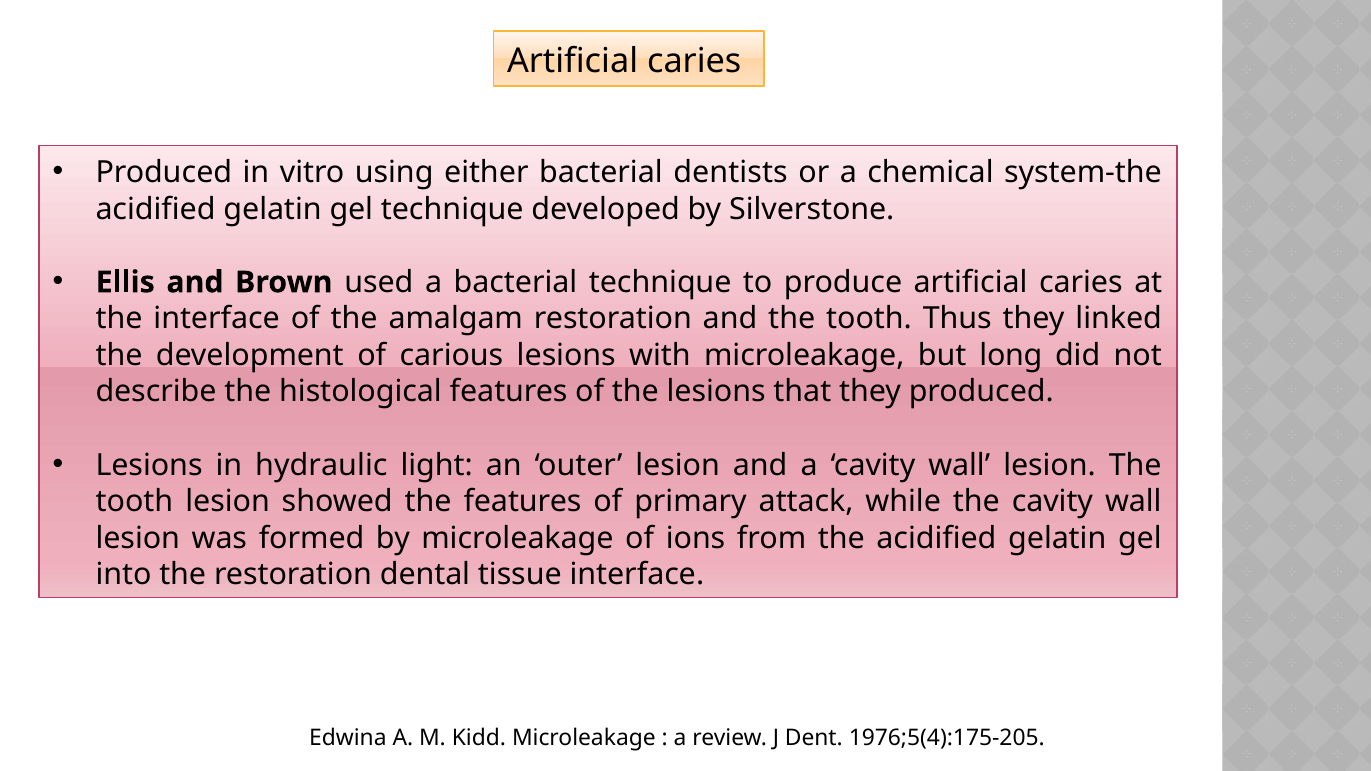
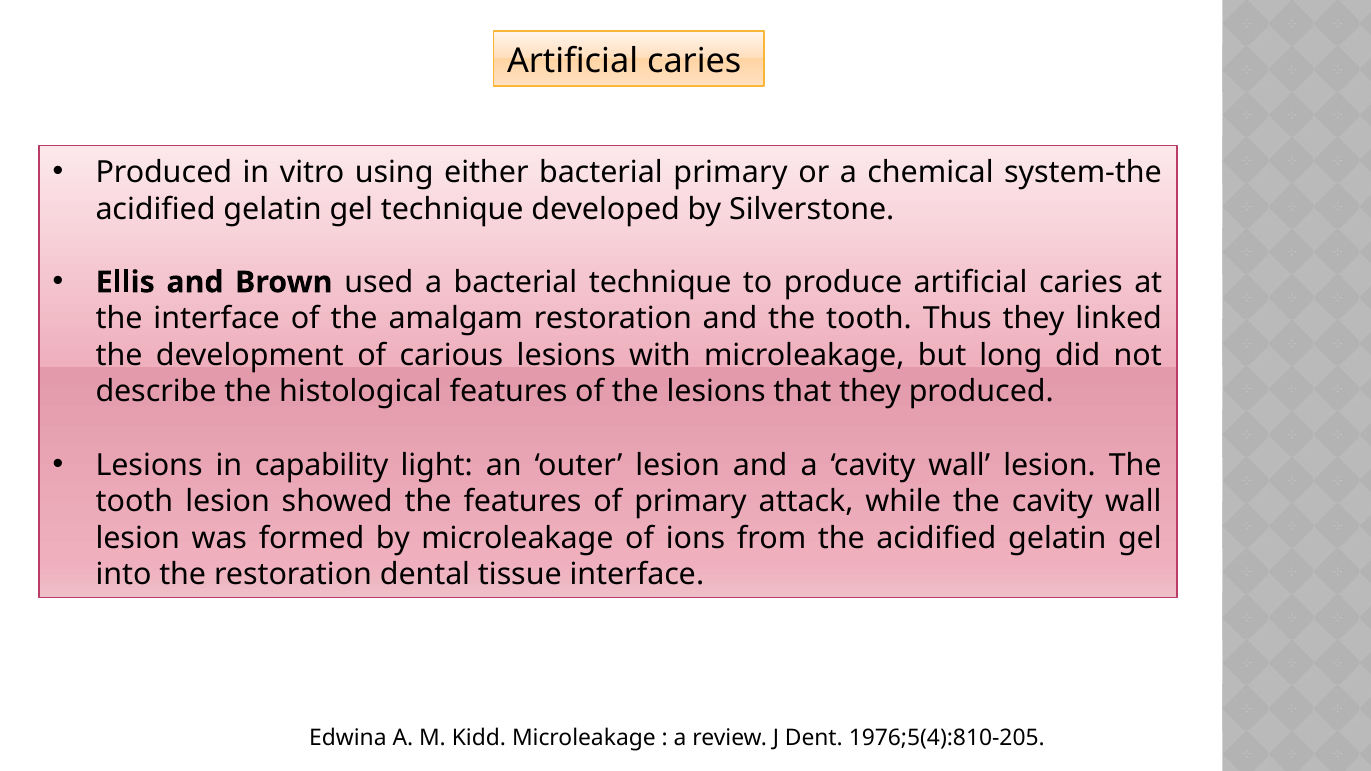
bacterial dentists: dentists -> primary (730, 173)
hydraulic: hydraulic -> capability (322, 465)
1976;5(4):175-205: 1976;5(4):175-205 -> 1976;5(4):810-205 (947, 738)
